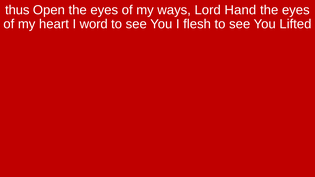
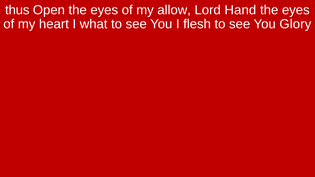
ways: ways -> allow (174, 10)
word: word -> what (94, 24)
Lifted: Lifted -> Glory (295, 24)
